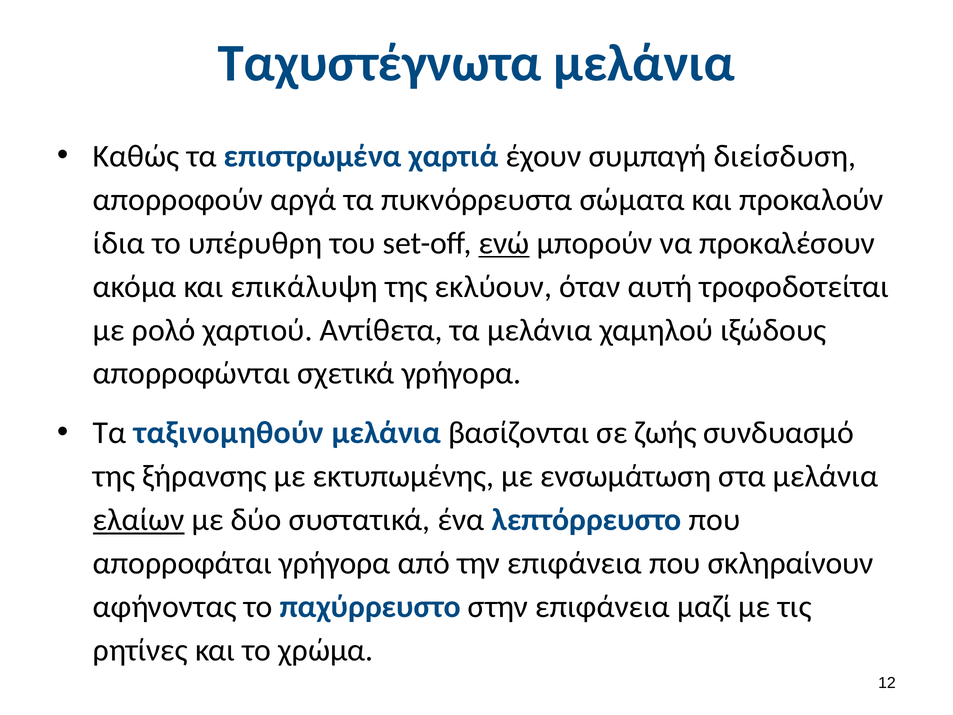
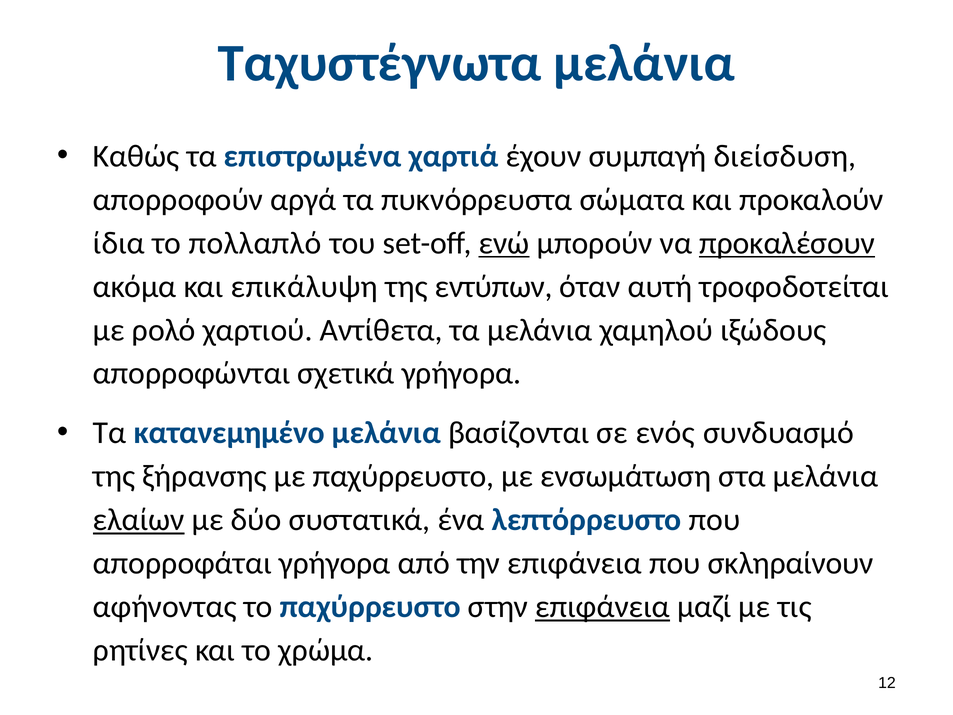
υπέρυθρη: υπέρυθρη -> πολλαπλό (255, 243)
προκαλέσουν underline: none -> present (787, 243)
εκλύουν: εκλύουν -> εντύπων (494, 286)
ταξινομηθούν: ταξινομηθούν -> κατανεμημένο (229, 433)
ζωής: ζωής -> ενός (665, 433)
με εκτυπωμένης: εκτυπωμένης -> παχύρρευστο (404, 476)
επιφάνεια underline: none -> present (603, 606)
